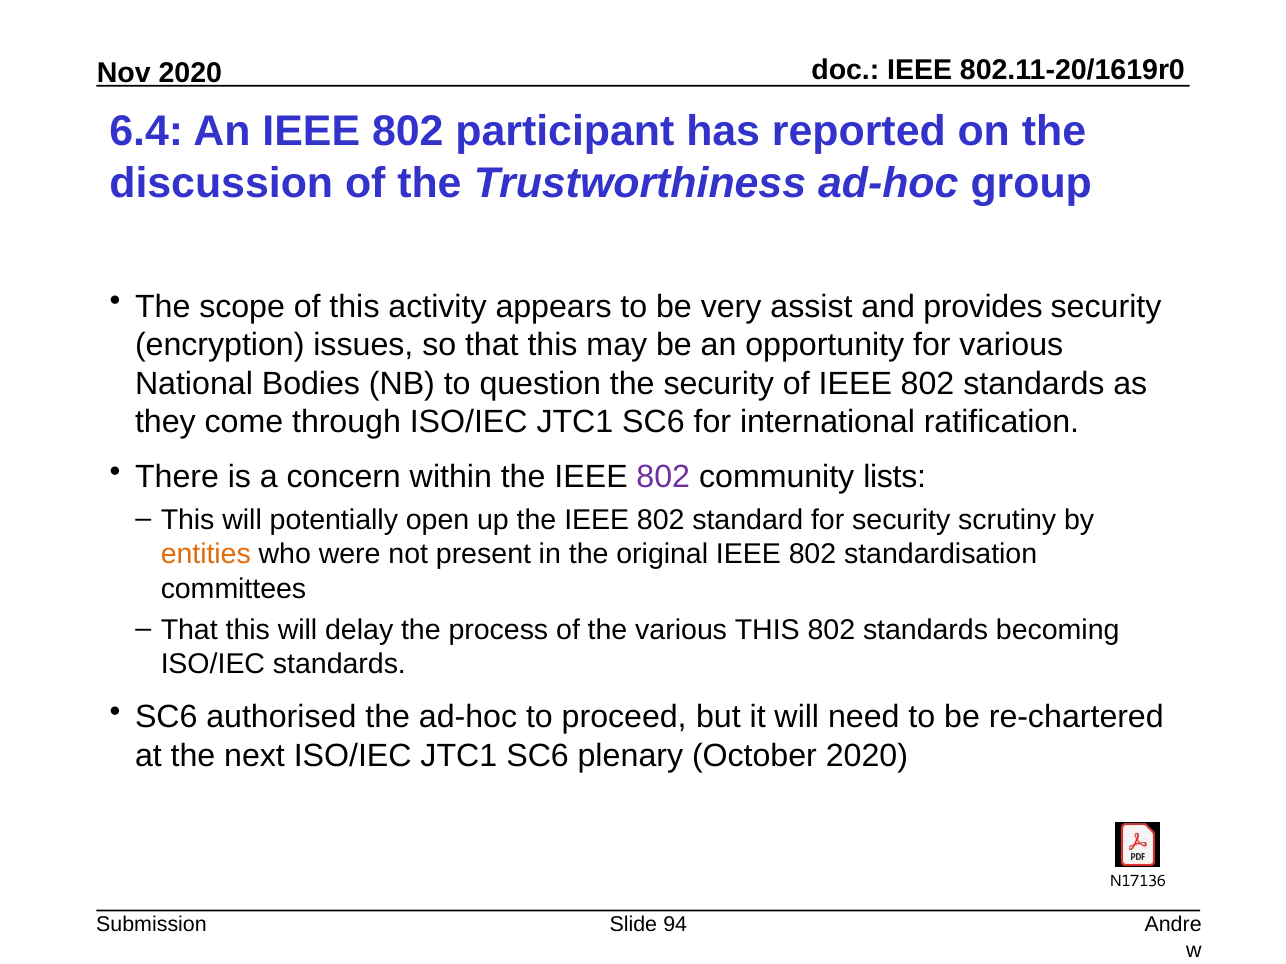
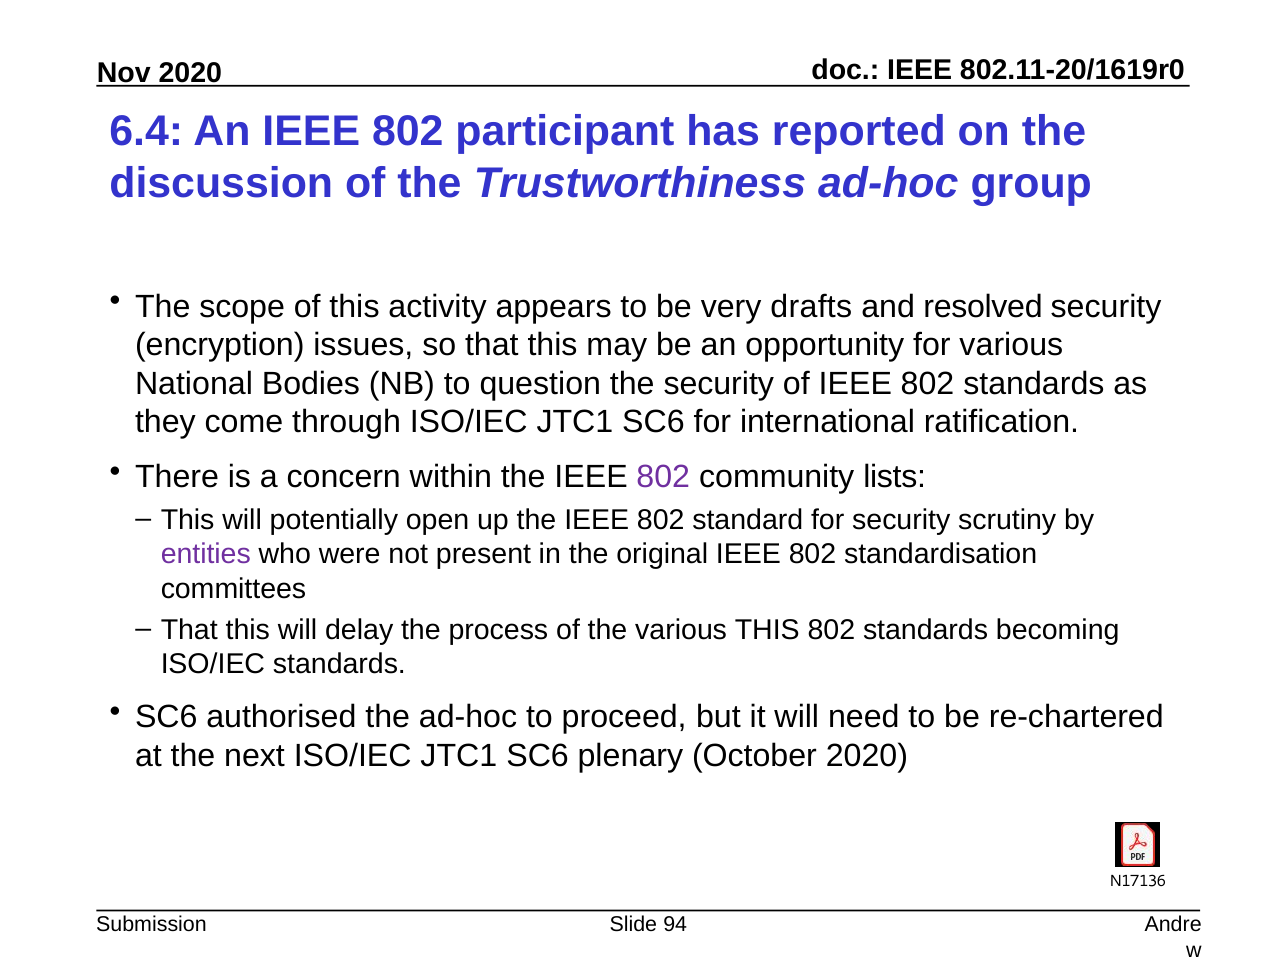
assist: assist -> drafts (811, 307)
provides: provides -> resolved (983, 307)
entities colour: orange -> purple (206, 555)
